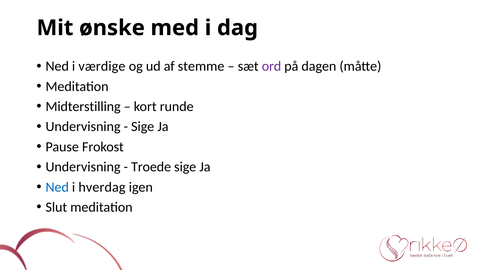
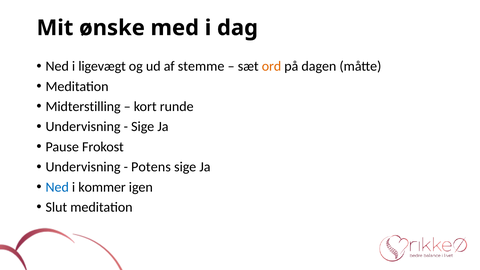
værdige: værdige -> ligevægt (102, 66)
ord colour: purple -> orange (271, 66)
Troede: Troede -> Potens (151, 167)
hverdag: hverdag -> kommer (102, 187)
